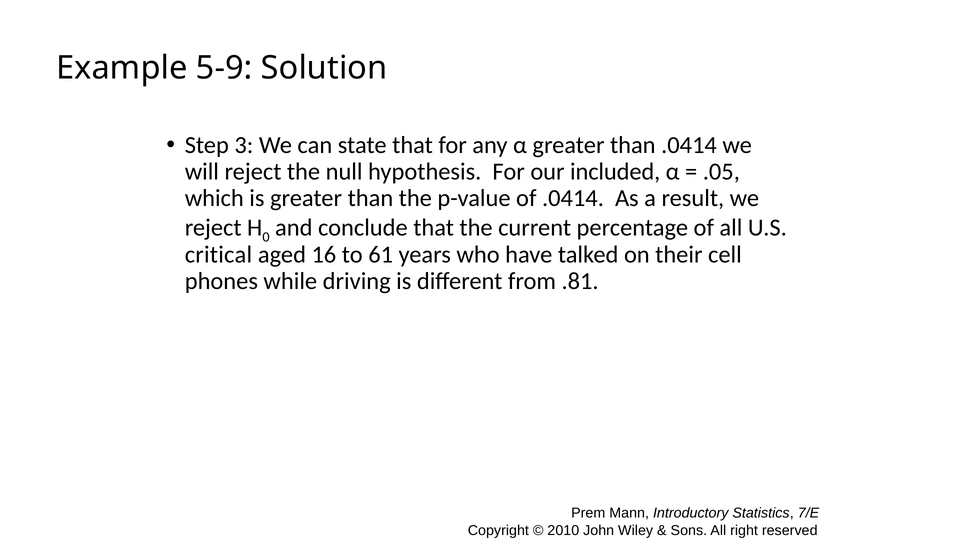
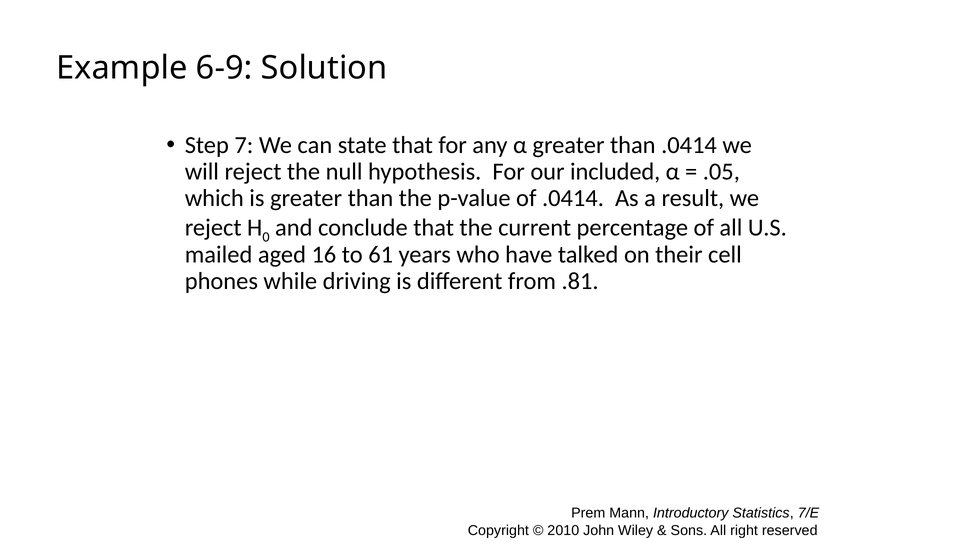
5-9: 5-9 -> 6-9 (224, 68)
3: 3 -> 7 (244, 145)
critical: critical -> mailed (219, 255)
